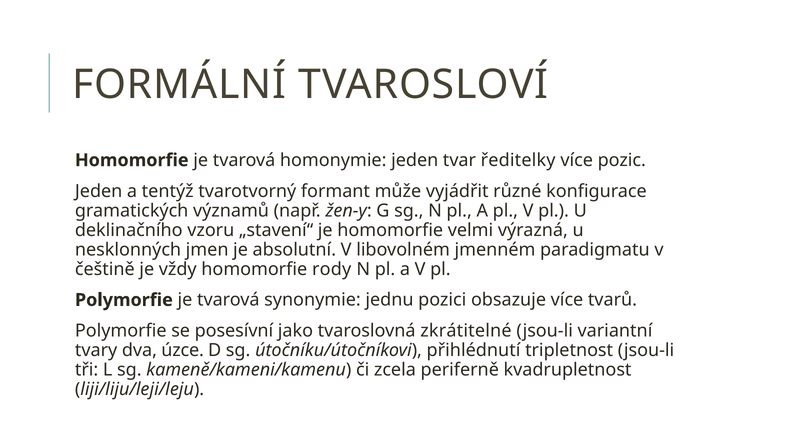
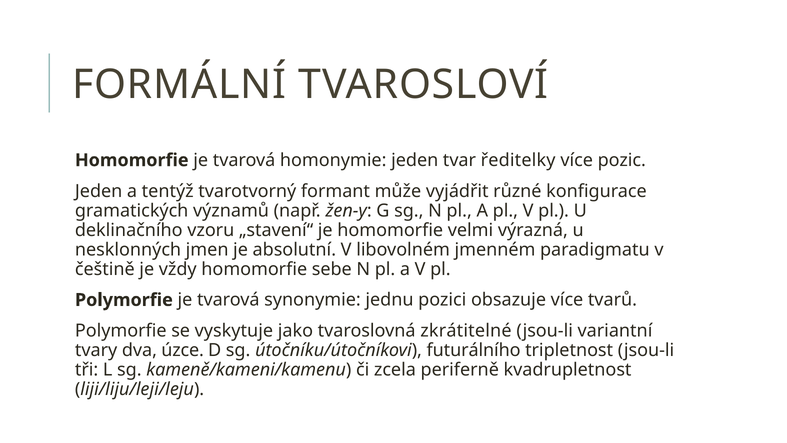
rody: rody -> sebe (332, 269)
posesívní: posesívní -> vyskytuje (234, 331)
přihlédnutí: přihlédnutí -> futurálního (474, 350)
